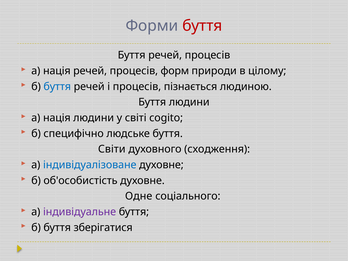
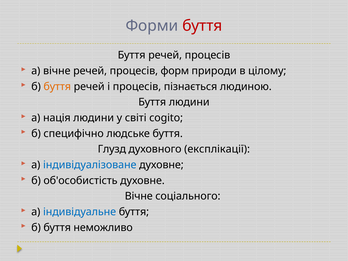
нація: нація -> вічне (57, 71)
буття colour: blue -> orange (57, 87)
Світи: Світи -> Глузд (112, 149)
сходження: сходження -> експлікації (217, 149)
Одне: Одне -> Вічне (139, 196)
індивідуальне colour: purple -> blue (80, 212)
зберігатися: зберігатися -> неможливо (103, 228)
